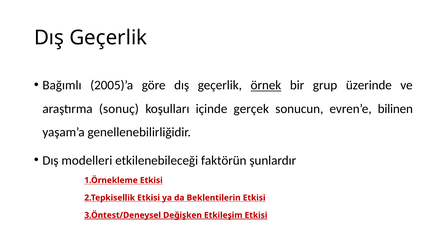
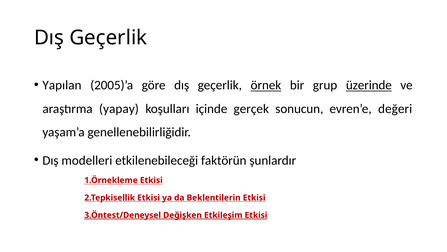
Bağımlı: Bağımlı -> Yapılan (62, 85)
üzerinde underline: none -> present (369, 85)
sonuç: sonuç -> yapay (119, 109)
bilinen: bilinen -> değeri (395, 109)
